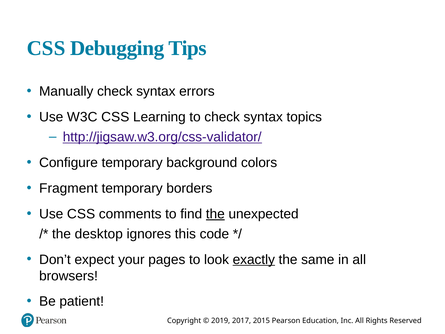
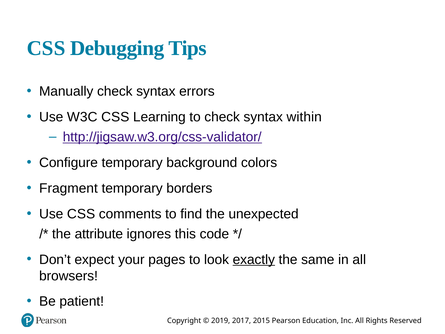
topics: topics -> within (304, 117)
the underline: present -> none (215, 214)
desktop: desktop -> attribute (99, 234)
